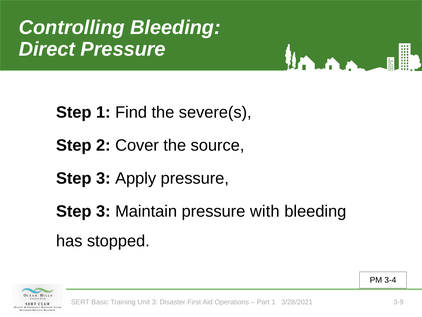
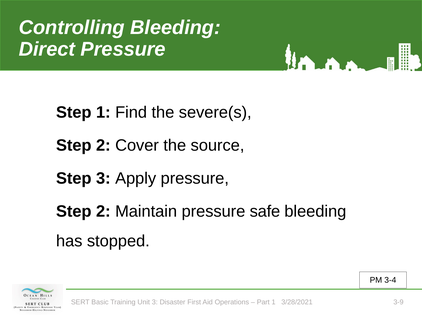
3: 3 -> 2 (103, 211)
with: with -> safe (265, 211)
